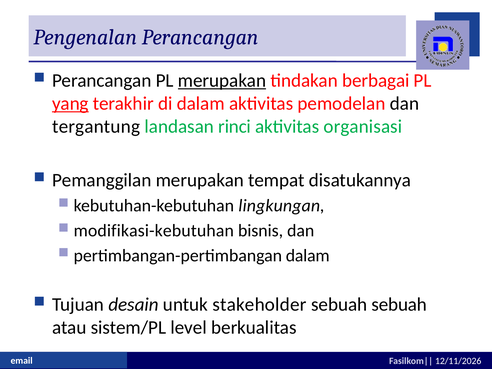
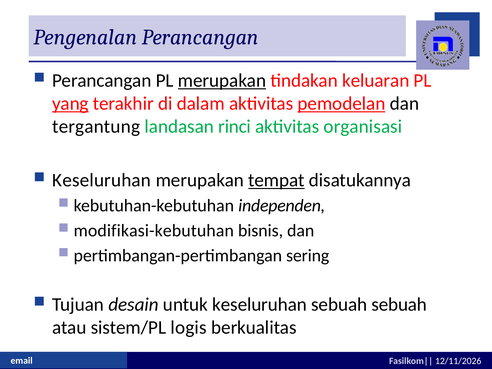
berbagai: berbagai -> keluaran (376, 81)
pemodelan underline: none -> present (342, 104)
Pemanggilan: Pemanggilan -> Keseluruhan (102, 180)
tempat underline: none -> present (276, 180)
lingkungan: lingkungan -> independen (282, 206)
pertimbangan-pertimbangan dalam: dalam -> sering (308, 255)
untuk stakeholder: stakeholder -> keseluruhan (260, 304)
level: level -> logis (189, 327)
